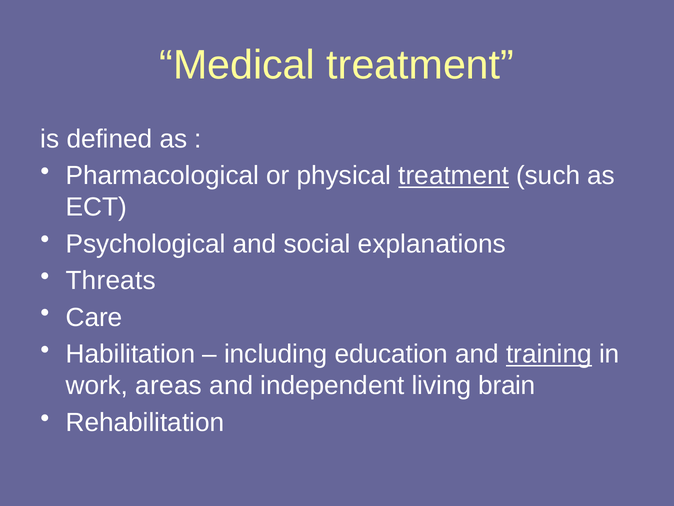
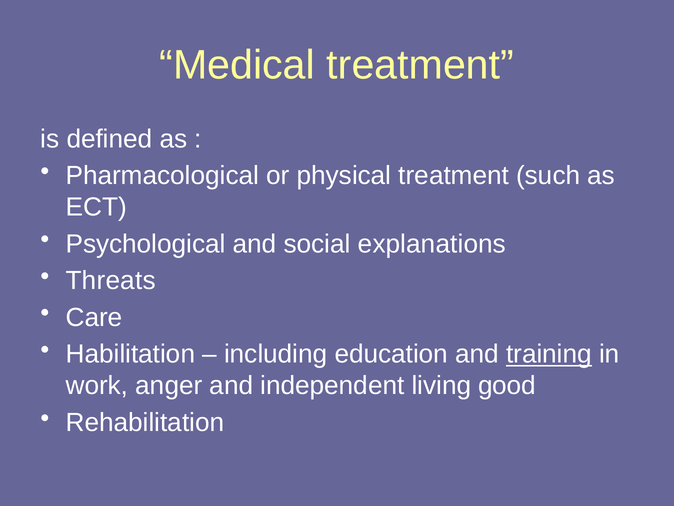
treatment underline: present -> none (454, 176)
areas: areas -> anger (169, 385)
brain: brain -> good (507, 385)
